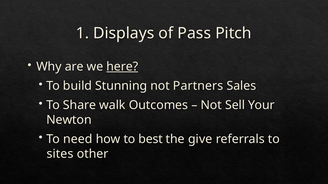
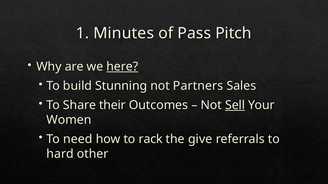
Displays: Displays -> Minutes (124, 33)
walk: walk -> their (112, 105)
Sell underline: none -> present (235, 105)
Newton: Newton -> Women (69, 120)
best: best -> rack (151, 139)
sites: sites -> hard (60, 154)
